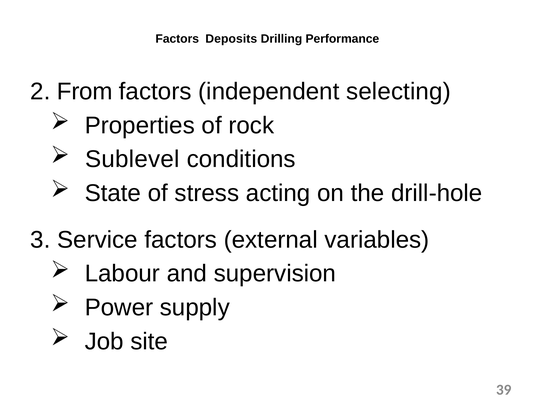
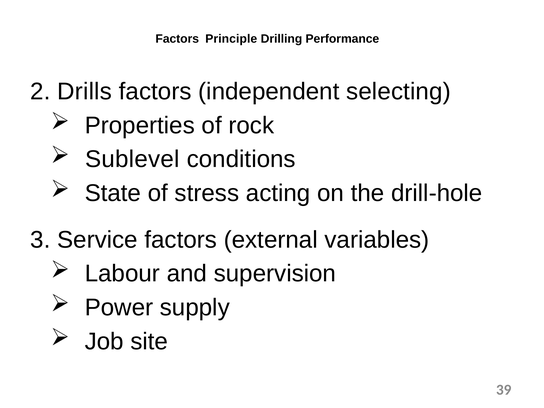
Deposits: Deposits -> Principle (231, 39)
From: From -> Drills (85, 91)
